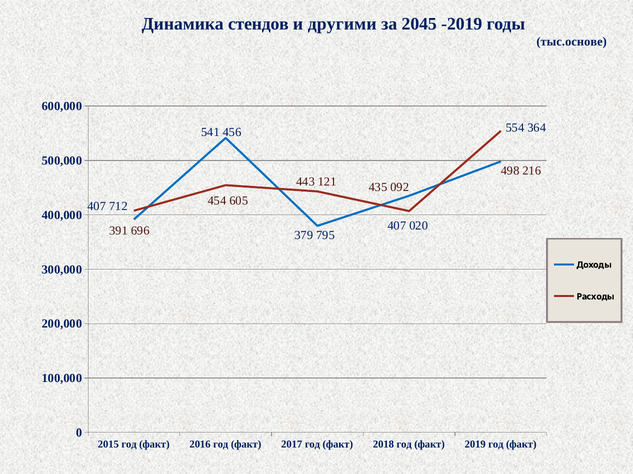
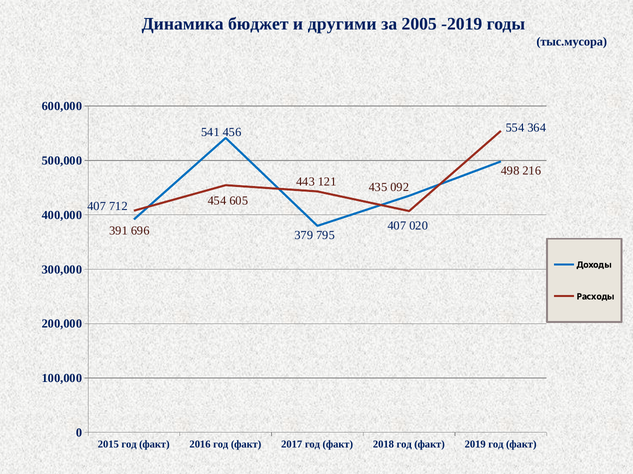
стендов: стендов -> бюджет (258, 24)
2045: 2045 -> 2005 (419, 24)
тыс.основе: тыс.основе -> тыс.мусора (572, 42)
